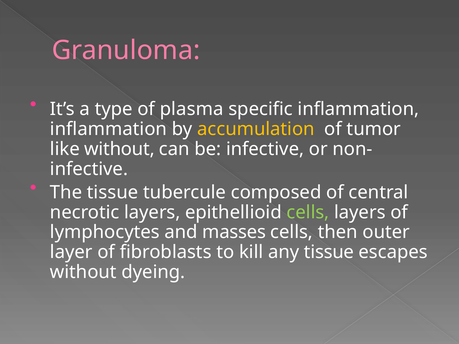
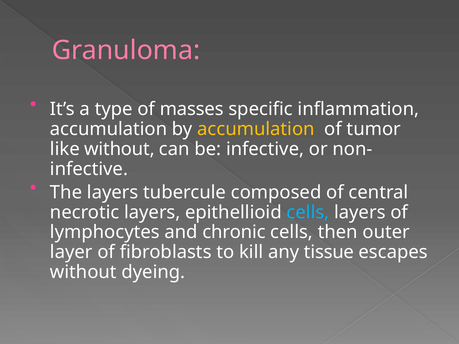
plasma: plasma -> masses (192, 109)
inflammation: inflammation -> accumulation (109, 129)
The tissue: tissue -> layers (113, 192)
cells colour: light green -> light blue (308, 212)
masses: masses -> chronic (234, 232)
